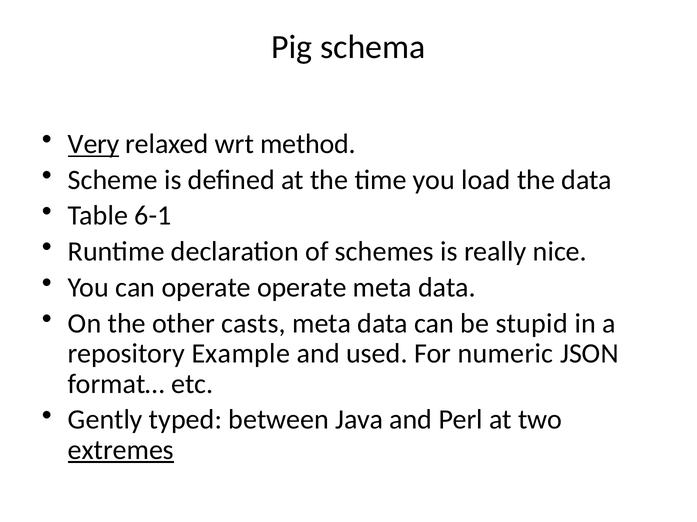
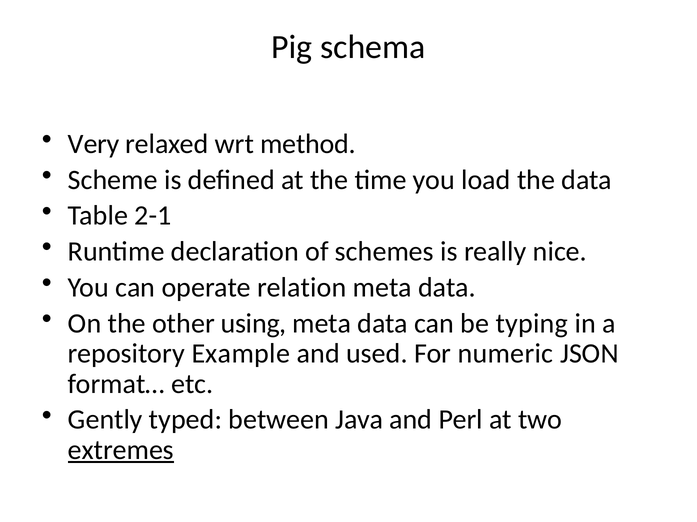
Very underline: present -> none (94, 144)
6-1: 6-1 -> 2-1 (153, 216)
operate operate: operate -> relation (302, 288)
casts: casts -> using (254, 324)
stupid: stupid -> typing (532, 324)
